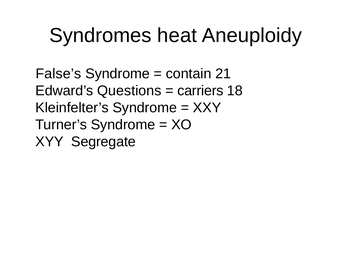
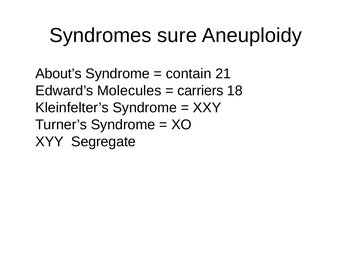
heat: heat -> sure (177, 35)
False’s: False’s -> About’s (59, 74)
Questions: Questions -> Molecules (129, 91)
